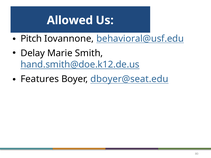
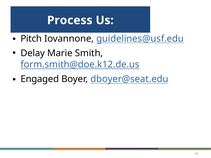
Allowed: Allowed -> Process (70, 20)
behavioral@usf.edu: behavioral@usf.edu -> guidelines@usf.edu (140, 39)
hand.smith@doe.k12.de.us: hand.smith@doe.k12.de.us -> form.smith@doe.k12.de.us (80, 65)
Features: Features -> Engaged (40, 79)
